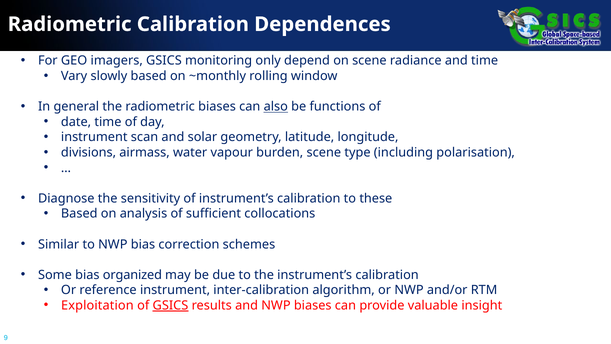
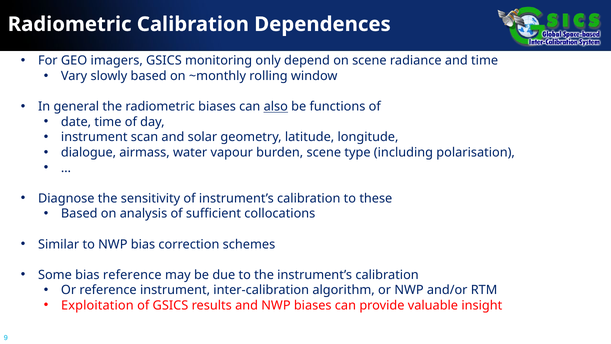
divisions: divisions -> dialogue (89, 152)
bias organized: organized -> reference (132, 275)
GSICS underline: present -> none (170, 305)
